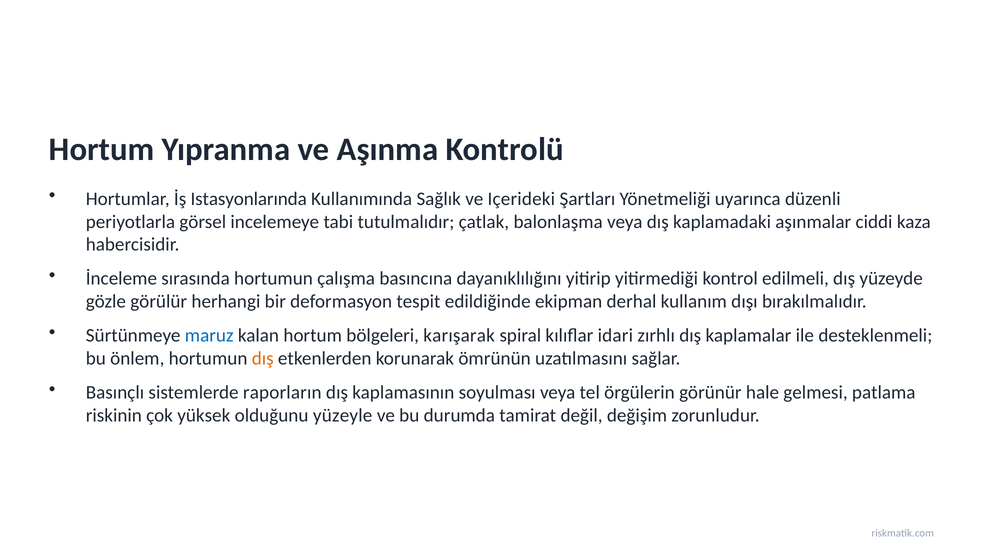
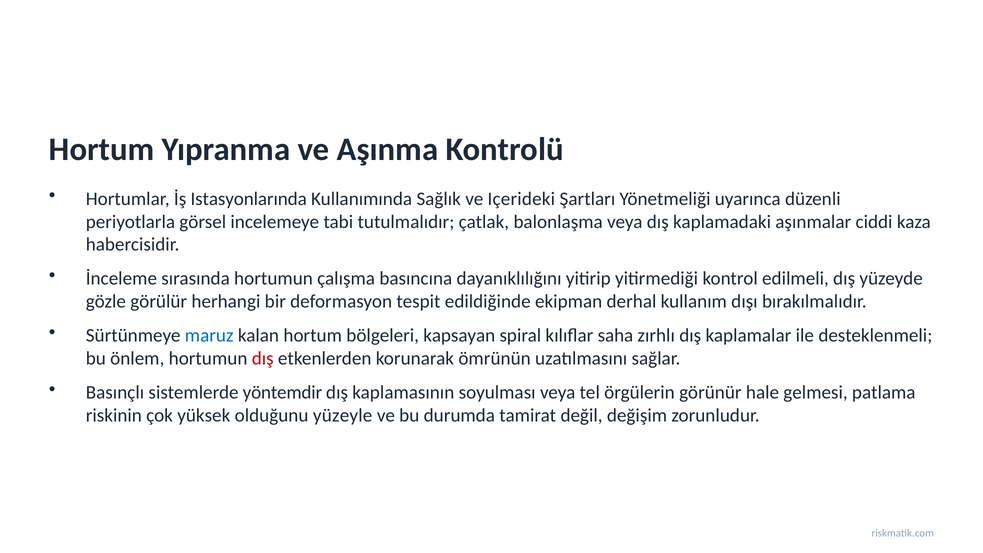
karışarak: karışarak -> kapsayan (459, 335)
idari: idari -> saha (615, 335)
dış colour: orange -> red (263, 358)
raporların: raporların -> yöntemdir (282, 392)
